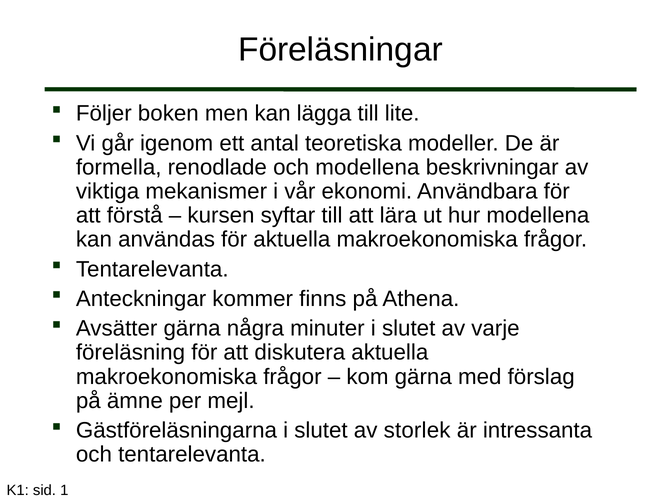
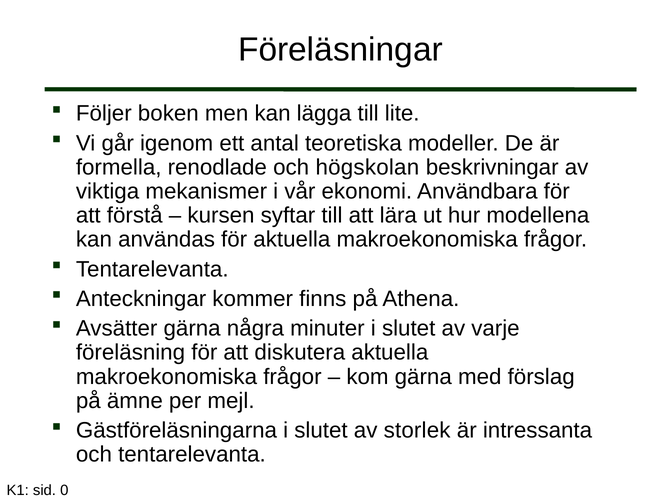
och modellena: modellena -> högskolan (367, 167)
1: 1 -> 0 (64, 491)
